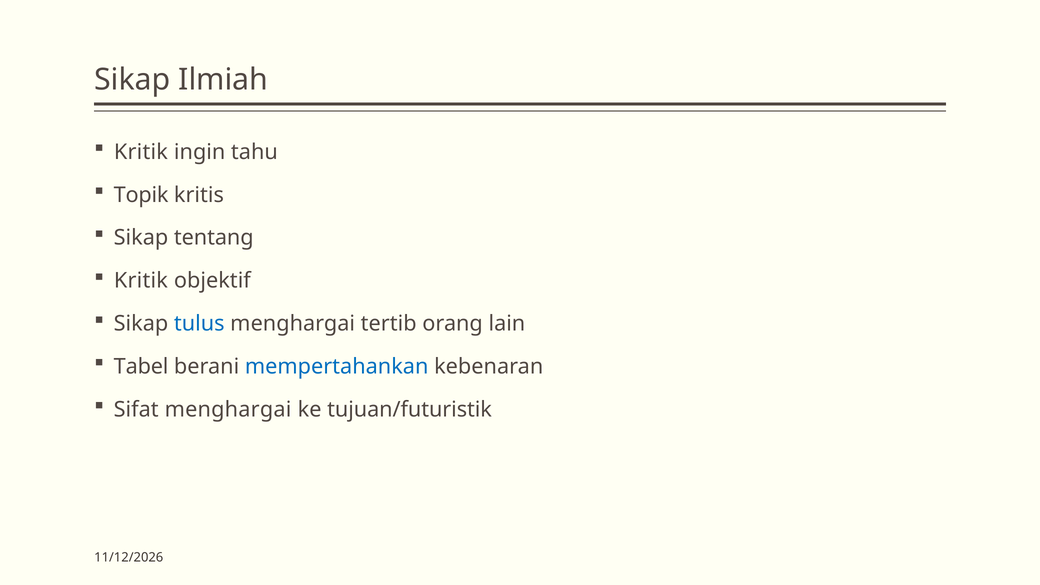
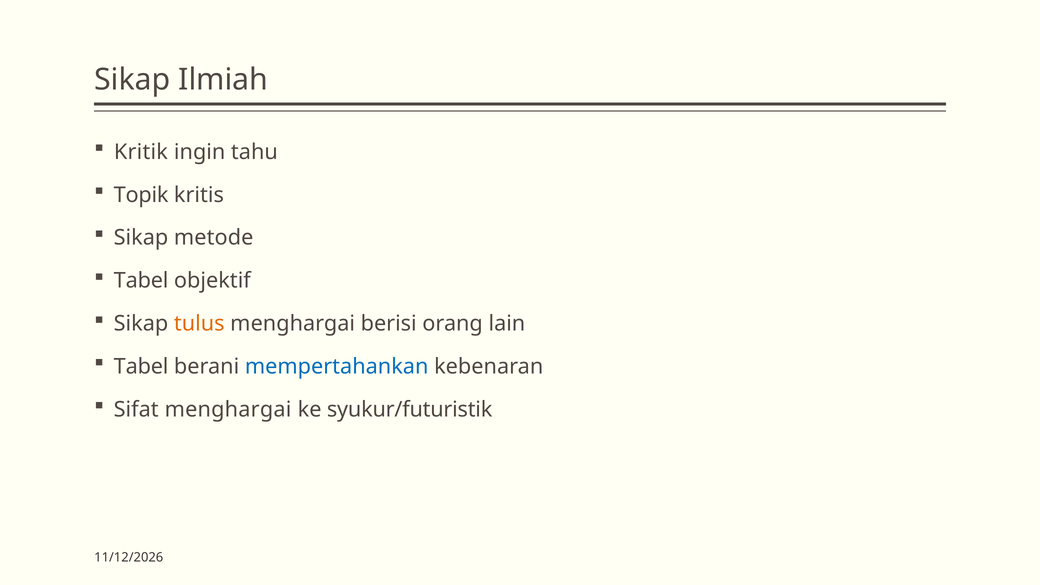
tentang: tentang -> metode (214, 238)
Kritik: Kritik -> Tabel (141, 281)
tulus colour: blue -> orange (199, 324)
tertib: tertib -> berisi (389, 324)
tujuan/futuristik: tujuan/futuristik -> syukur/futuristik (410, 409)
